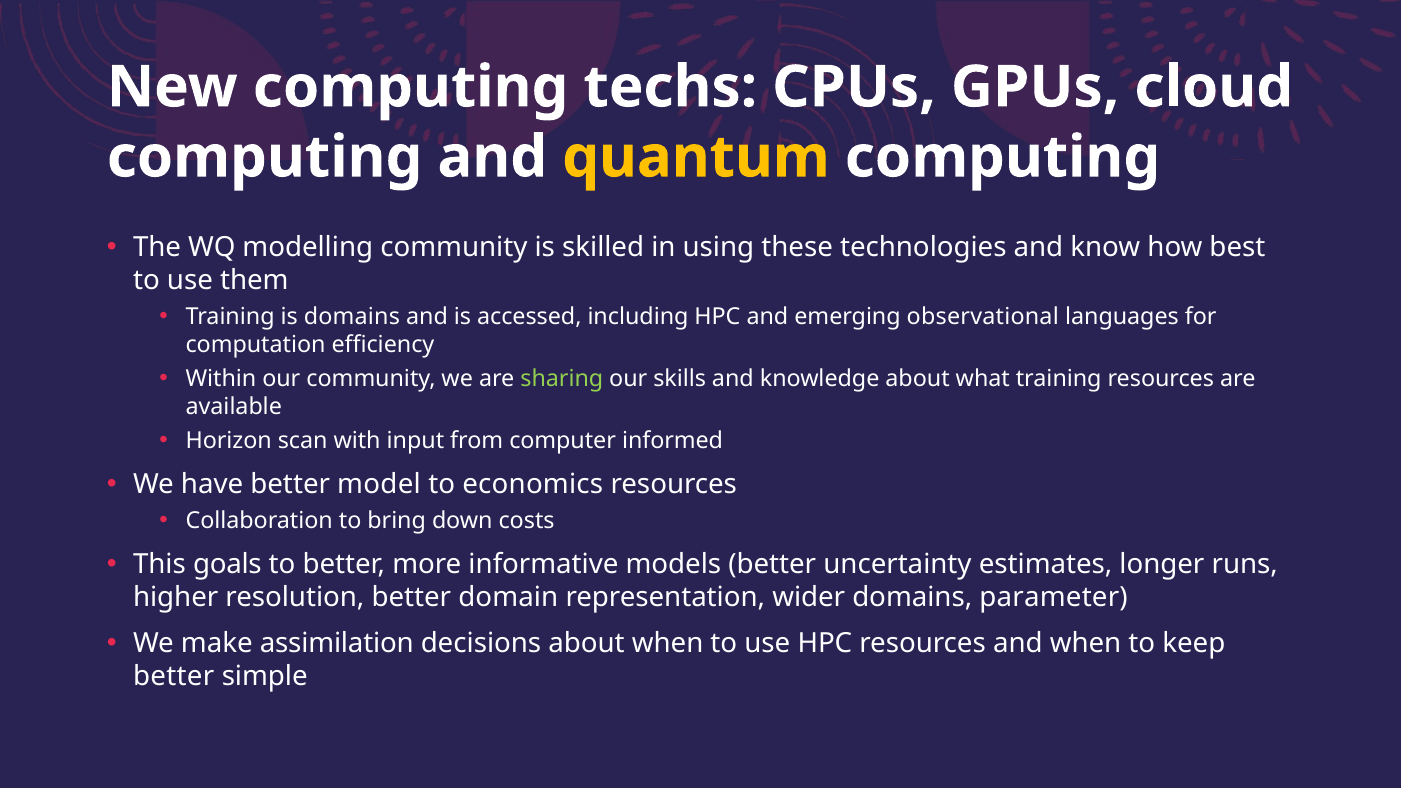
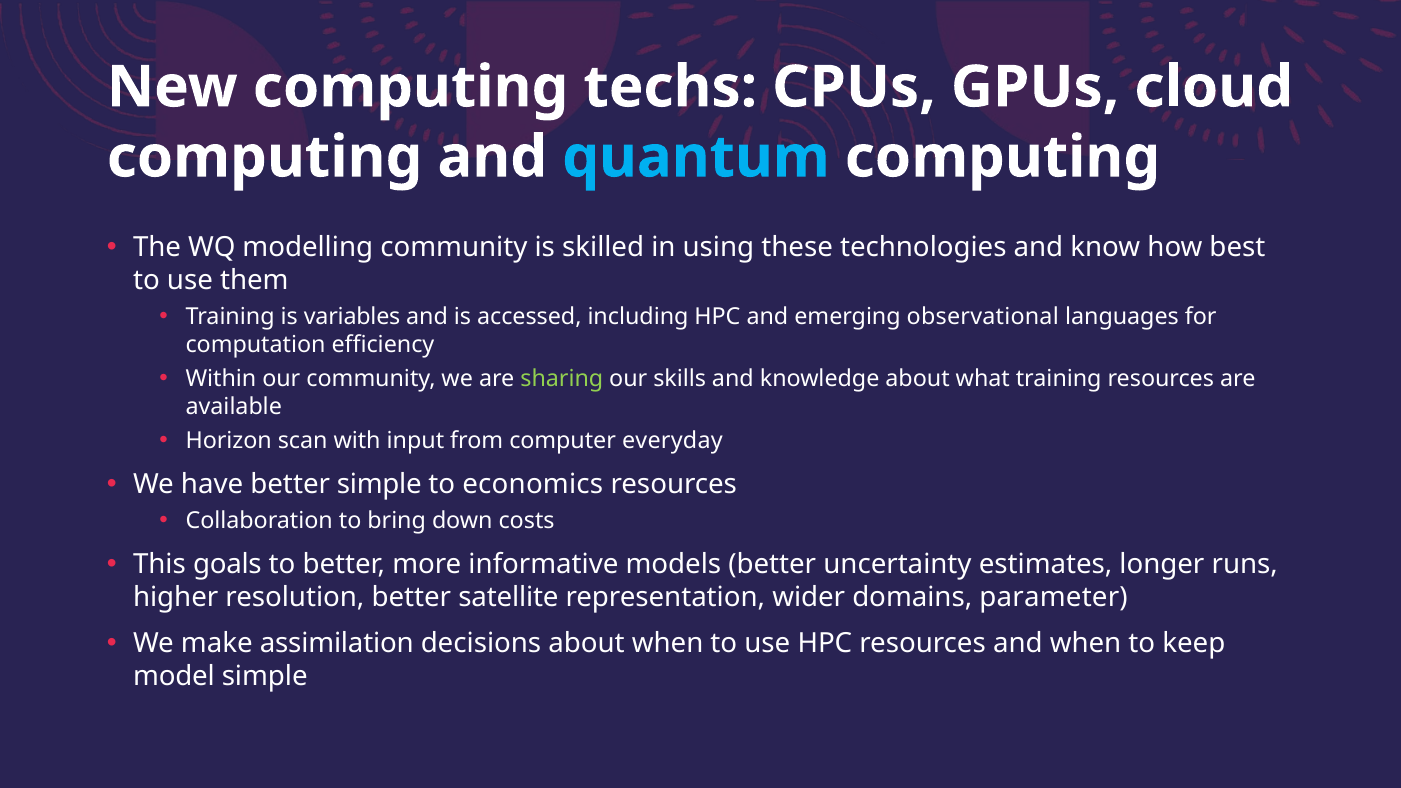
quantum colour: yellow -> light blue (696, 157)
is domains: domains -> variables (352, 317)
informed: informed -> everyday (672, 441)
better model: model -> simple (379, 485)
domain: domain -> satellite (508, 598)
better: better -> model (174, 677)
